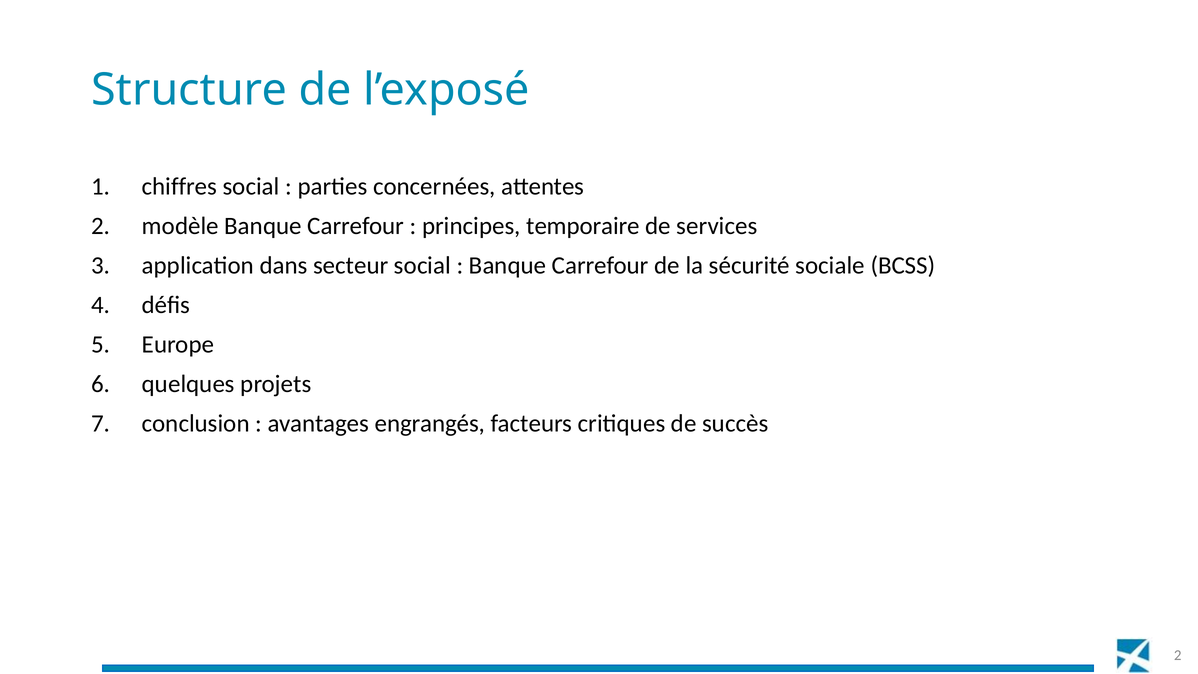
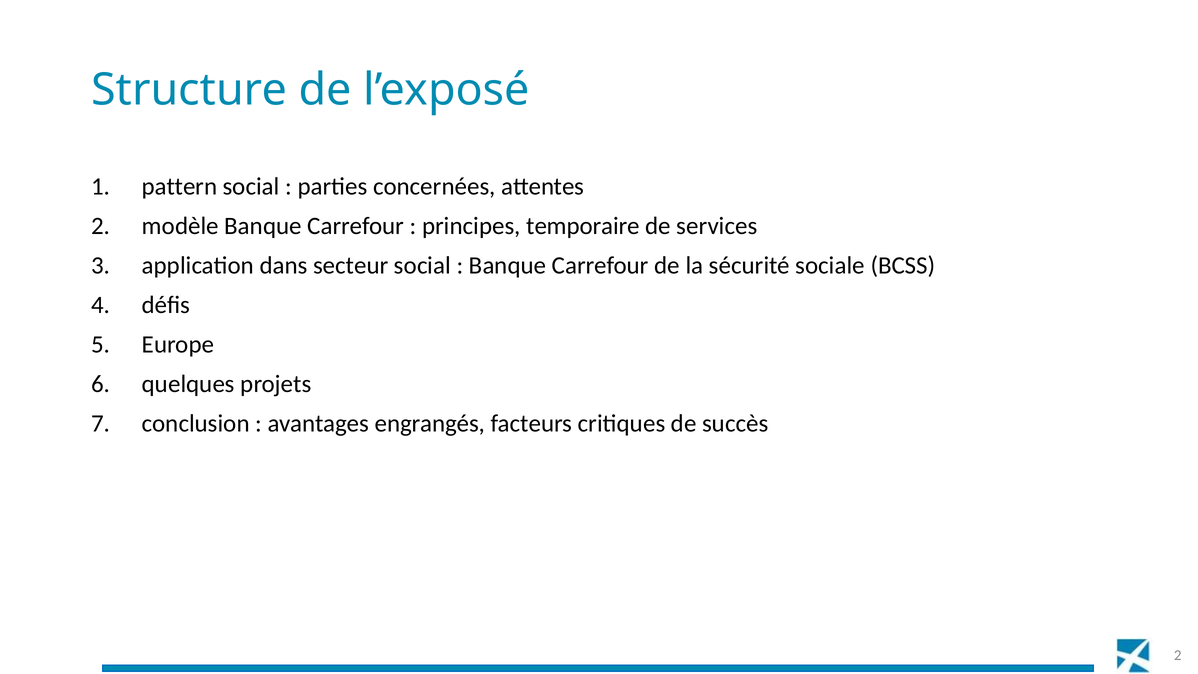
chiffres: chiffres -> pattern (180, 187)
